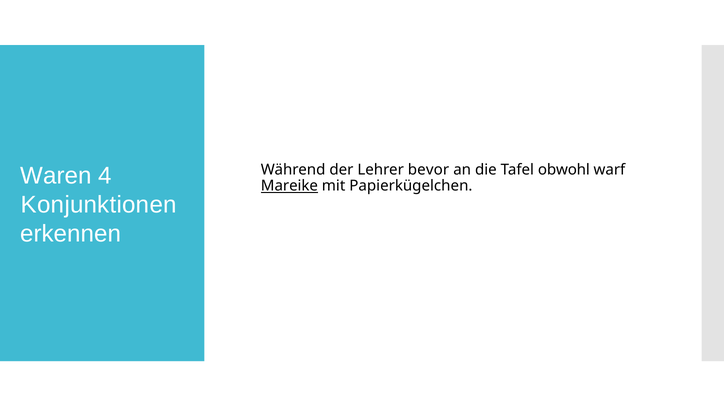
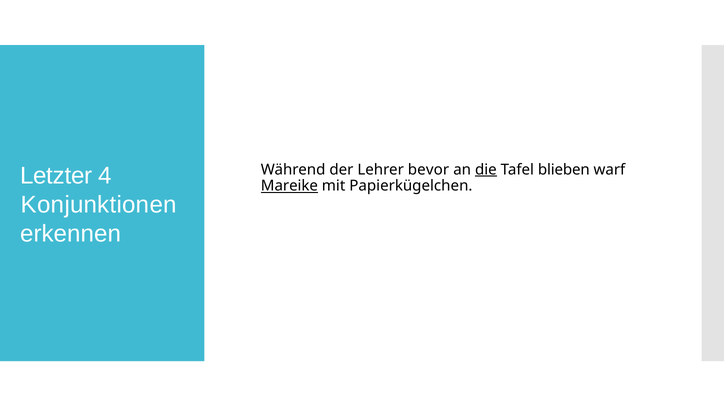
Waren: Waren -> Letzter (56, 176)
die underline: none -> present (486, 170)
obwohl: obwohl -> blieben (564, 170)
